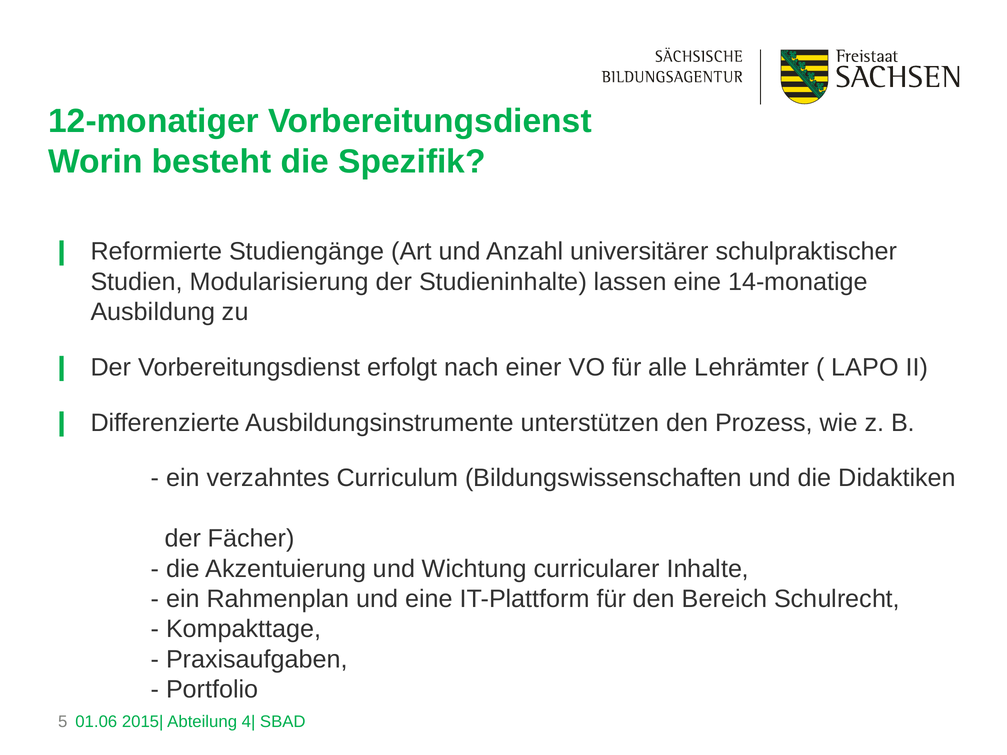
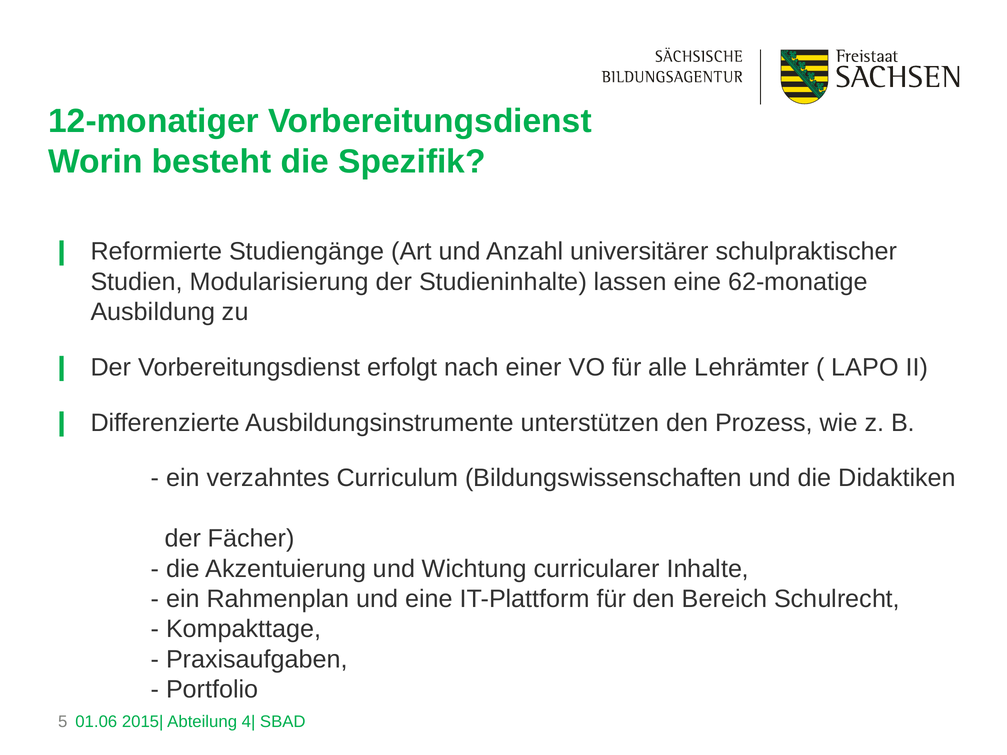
14-monatige: 14-monatige -> 62-monatige (798, 282)
